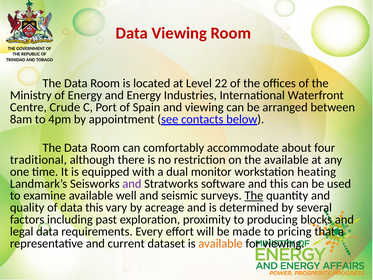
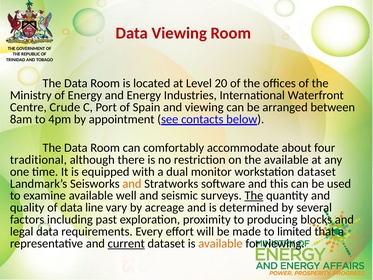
22: 22 -> 20 (221, 83)
workstation heating: heating -> dataset (317, 172)
and colour: purple -> orange (132, 184)
data this: this -> line (94, 207)
pricing: pricing -> limited (294, 231)
current underline: none -> present (126, 243)
